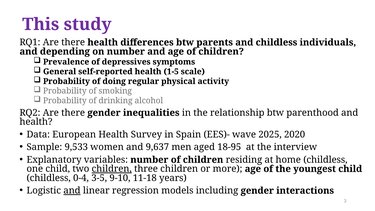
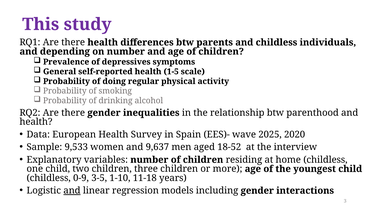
18-95: 18-95 -> 18-52 (229, 147)
children underline: present -> none (112, 169)
0-4: 0-4 -> 0-9 (81, 178)
9-10: 9-10 -> 1-10 (120, 178)
